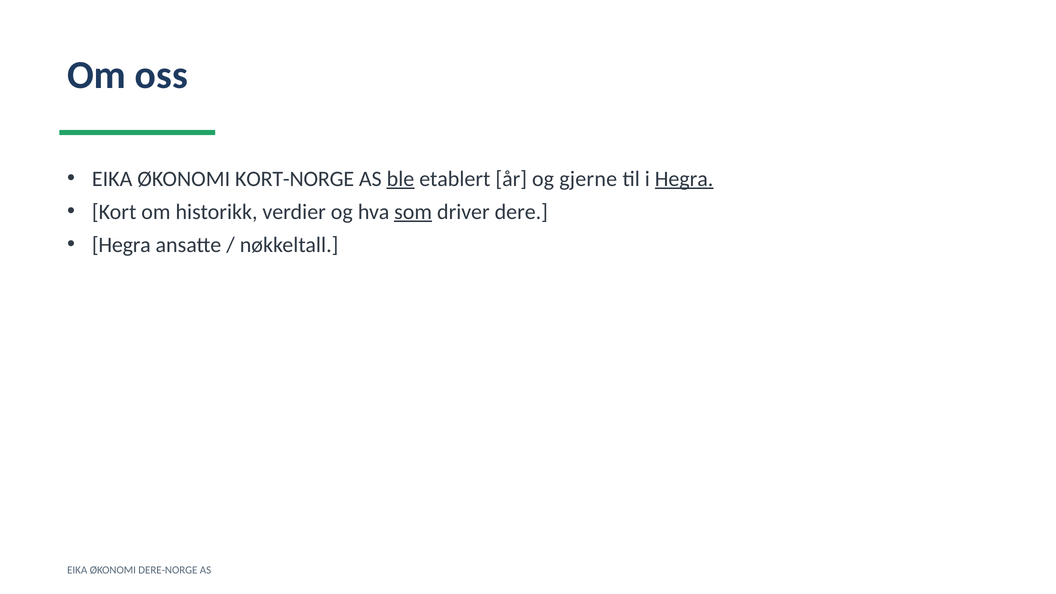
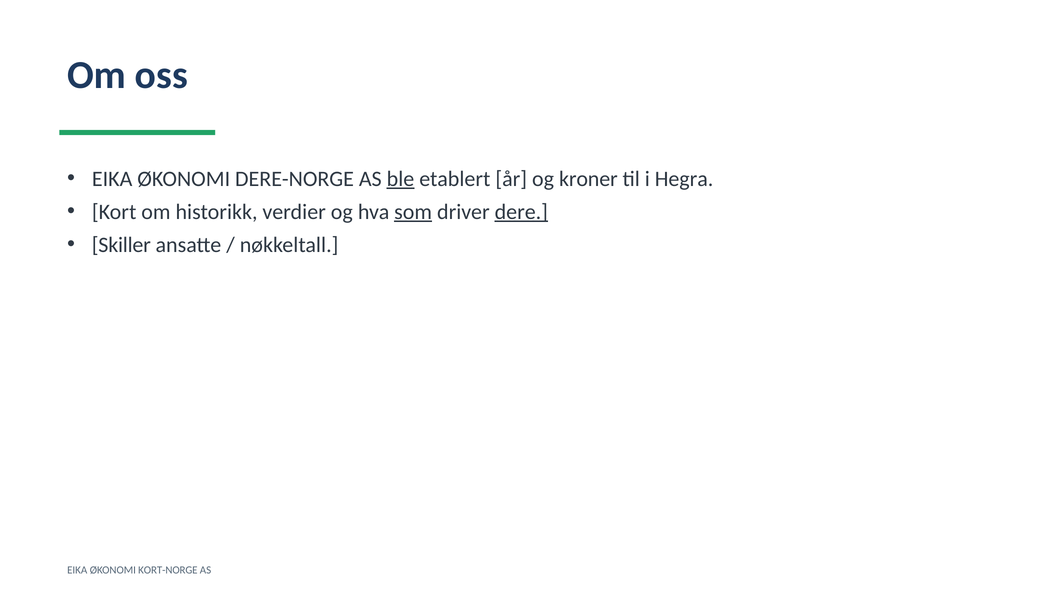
KORT-NORGE: KORT-NORGE -> DERE-NORGE (295, 179)
gjerne: gjerne -> kroner (588, 179)
Hegra underline: present -> none (684, 179)
dere underline: none -> present (521, 212)
Hegra: Hegra -> Skiller (121, 245)
DERE-NORGE: DERE-NORGE -> KORT-NORGE (168, 570)
